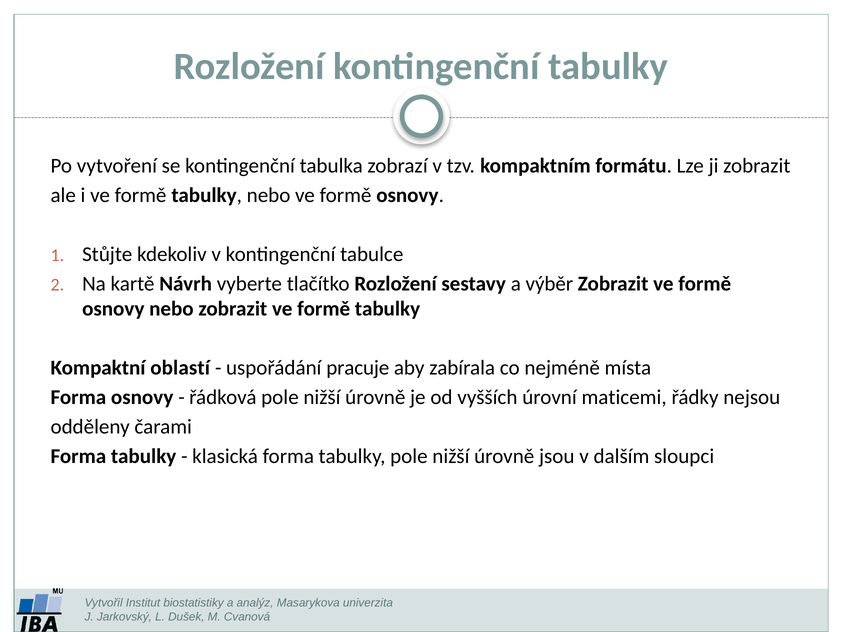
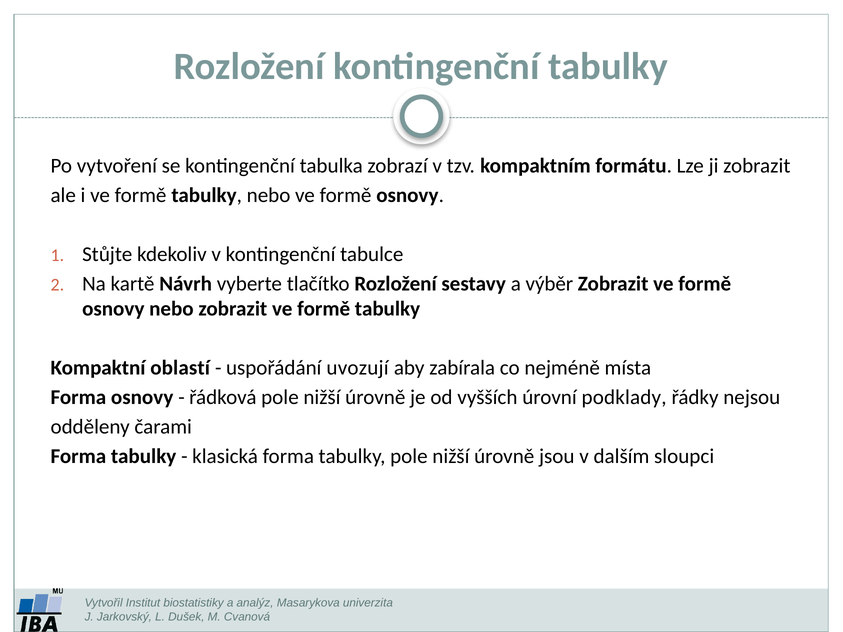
pracuje: pracuje -> uvozují (358, 368)
maticemi: maticemi -> podklady (624, 398)
